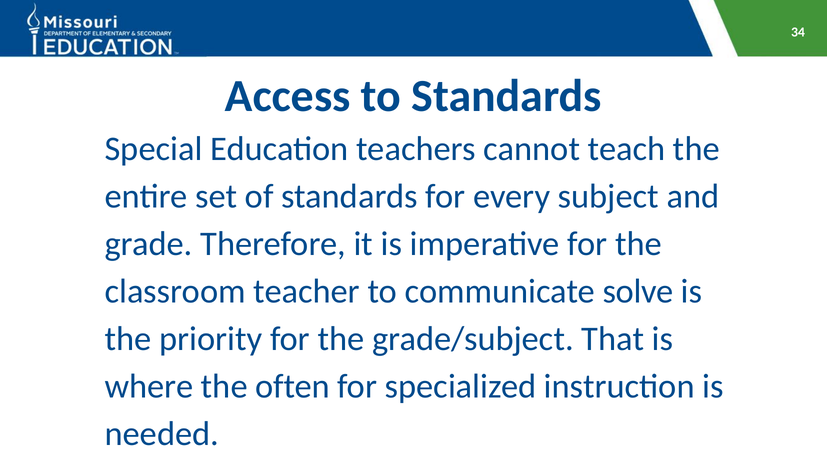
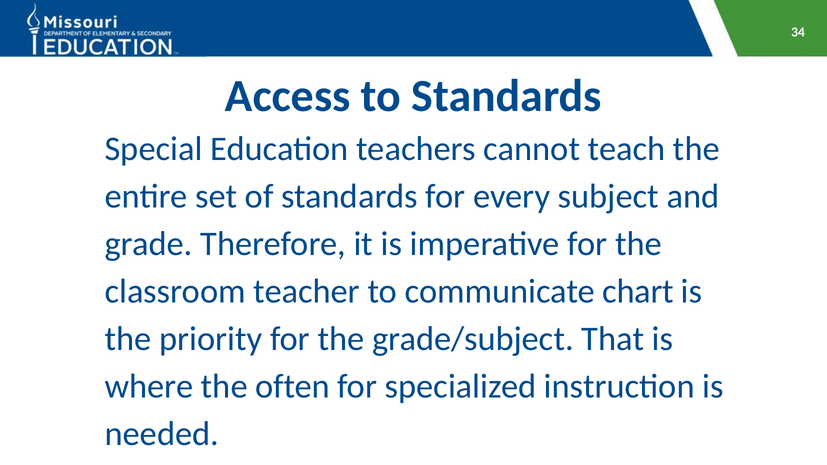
solve: solve -> chart (638, 291)
